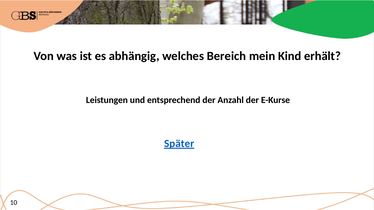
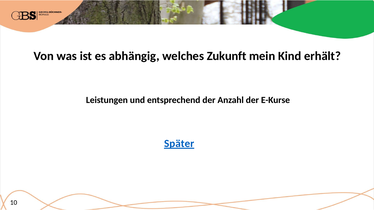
Bereich: Bereich -> Zukunft (227, 56)
